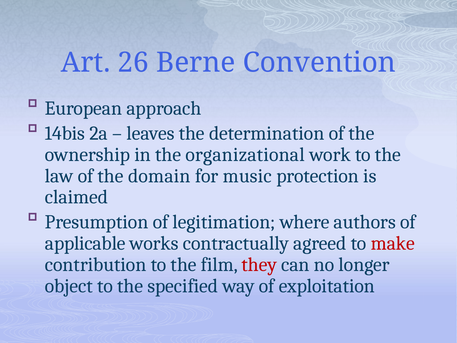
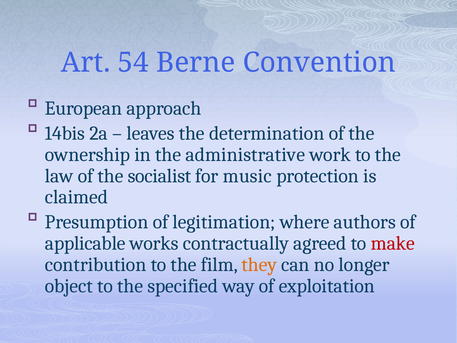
26: 26 -> 54 (133, 63)
organizational: organizational -> administrative (245, 154)
domain: domain -> socialist (160, 176)
they colour: red -> orange (259, 264)
